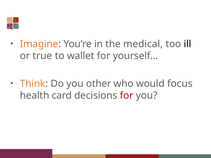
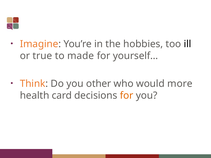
medical: medical -> hobbies (143, 44)
wallet: wallet -> made (81, 56)
focus: focus -> more (180, 84)
for colour: red -> orange (127, 96)
